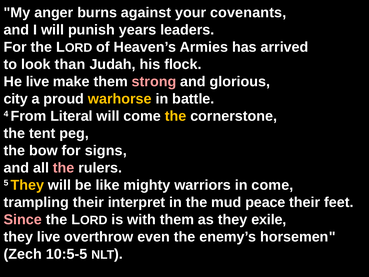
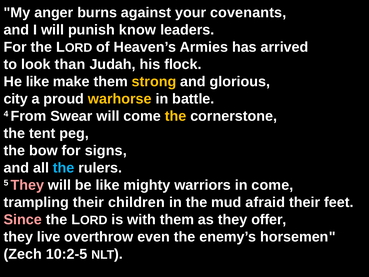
years: years -> know (138, 30)
He live: live -> like (38, 82)
strong colour: pink -> yellow (154, 82)
Literal: Literal -> Swear (71, 116)
the colour: pink -> light blue (64, 168)
They colour: yellow -> pink (27, 185)
interpret: interpret -> children (136, 202)
peace: peace -> afraid (265, 202)
exile: exile -> offer (269, 219)
10:5-5: 10:5-5 -> 10:2-5 (67, 254)
